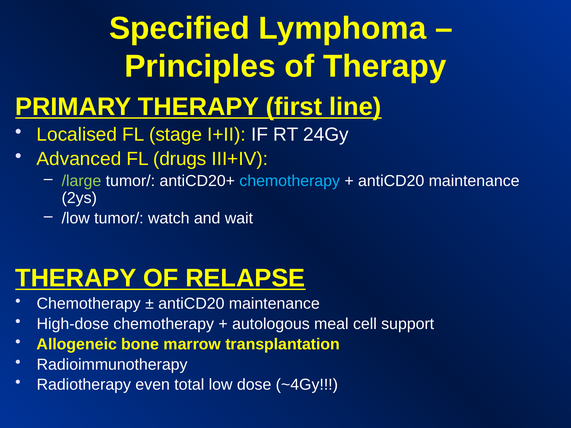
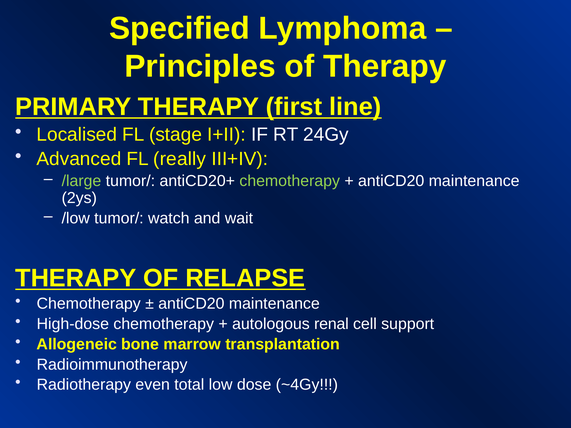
drugs: drugs -> really (180, 159)
chemotherapy colour: light blue -> light green (290, 181)
meal: meal -> renal (331, 324)
